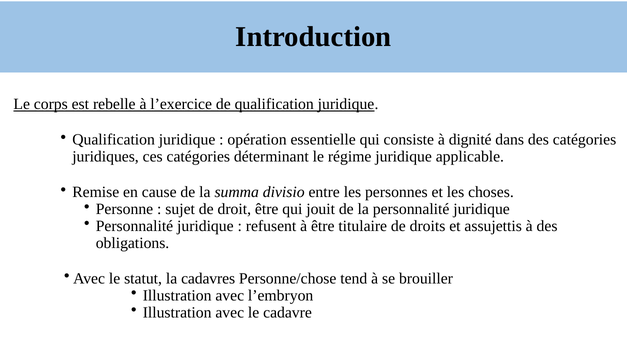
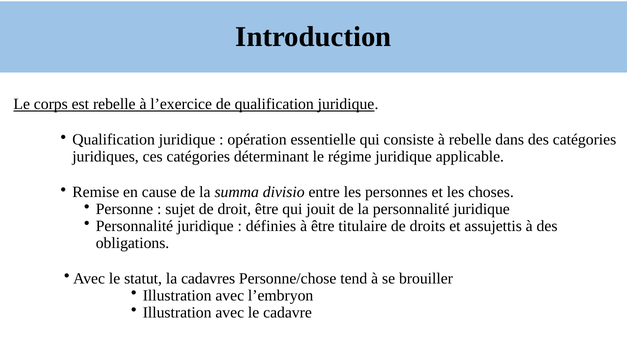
à dignité: dignité -> rebelle (470, 140)
refusent: refusent -> définies (271, 227)
